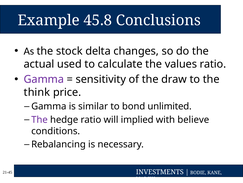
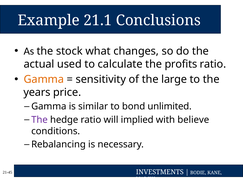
45.8: 45.8 -> 21.1 (98, 20)
delta: delta -> what (98, 51)
values: values -> profits (181, 64)
Gamma colour: purple -> orange (44, 79)
draw: draw -> large (174, 79)
think: think -> years (37, 92)
